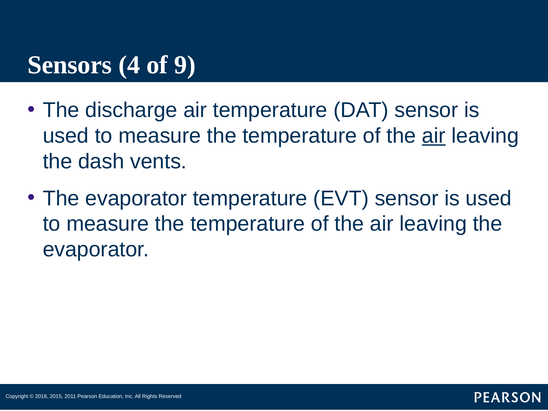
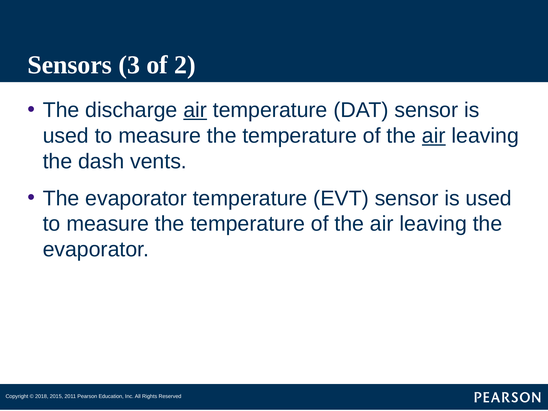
4: 4 -> 3 (129, 65)
9: 9 -> 2 (185, 65)
air underline: none -> present (195, 110)
